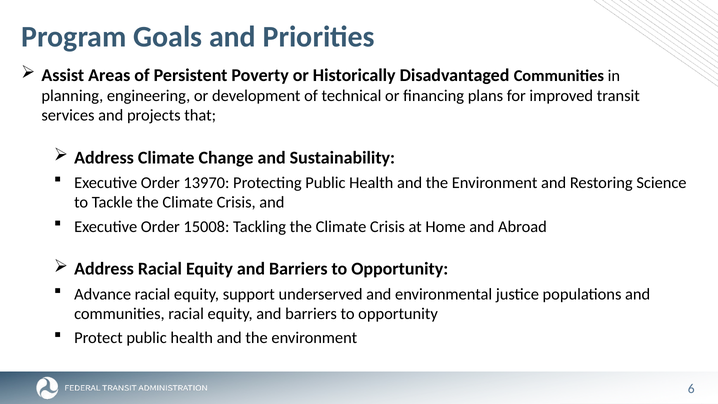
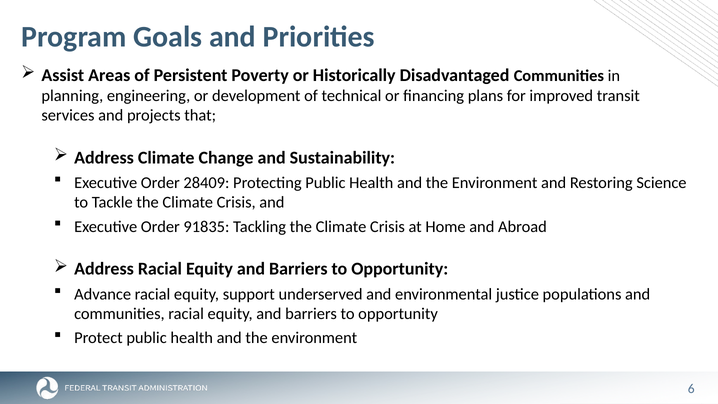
13970: 13970 -> 28409 (206, 183)
15008: 15008 -> 91835 (206, 227)
